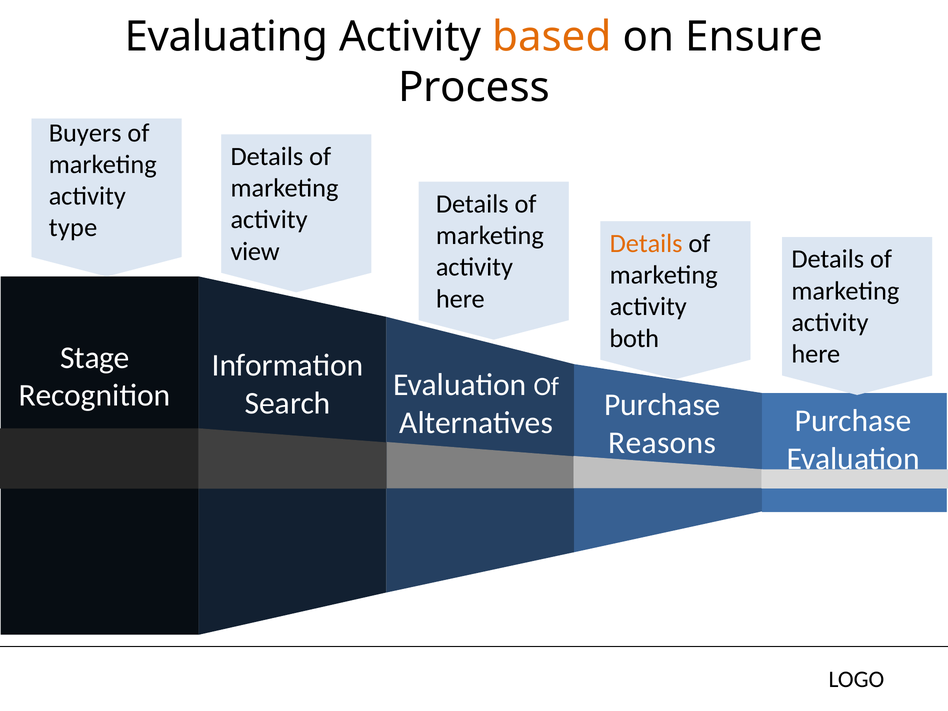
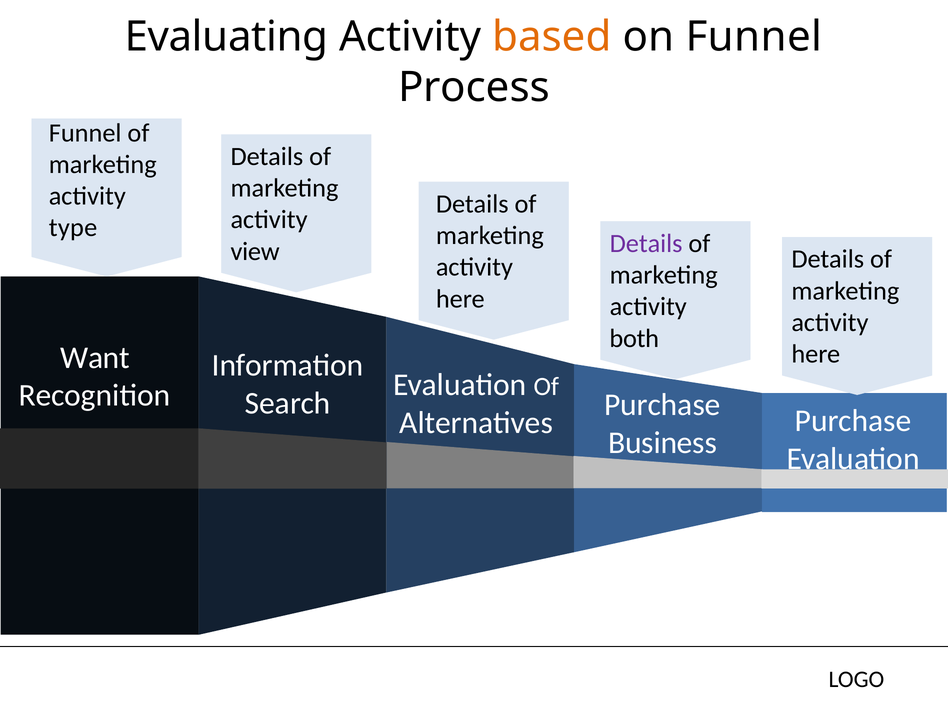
on Ensure: Ensure -> Funnel (754, 37)
Buyers: Buyers -> Funnel (85, 133)
Details colour: orange -> purple (646, 243)
Stage: Stage -> Want (95, 358)
Reasons: Reasons -> Business (663, 443)
